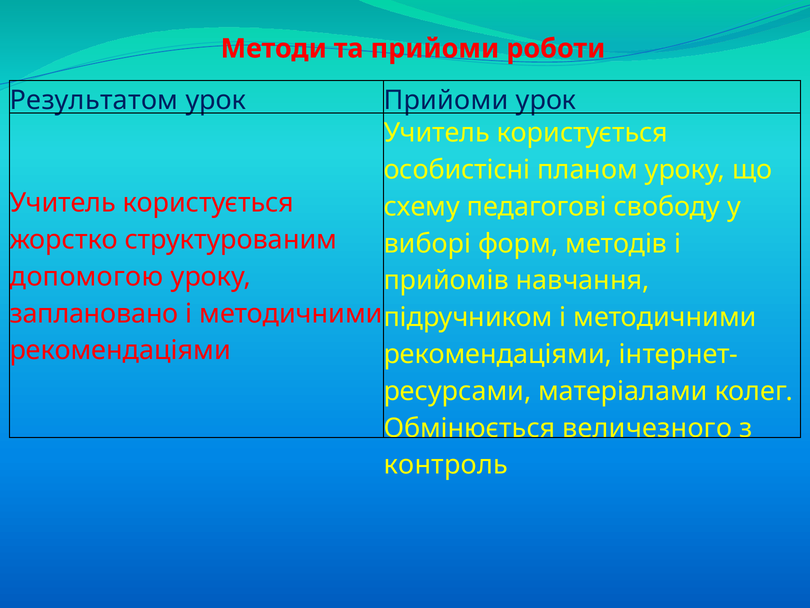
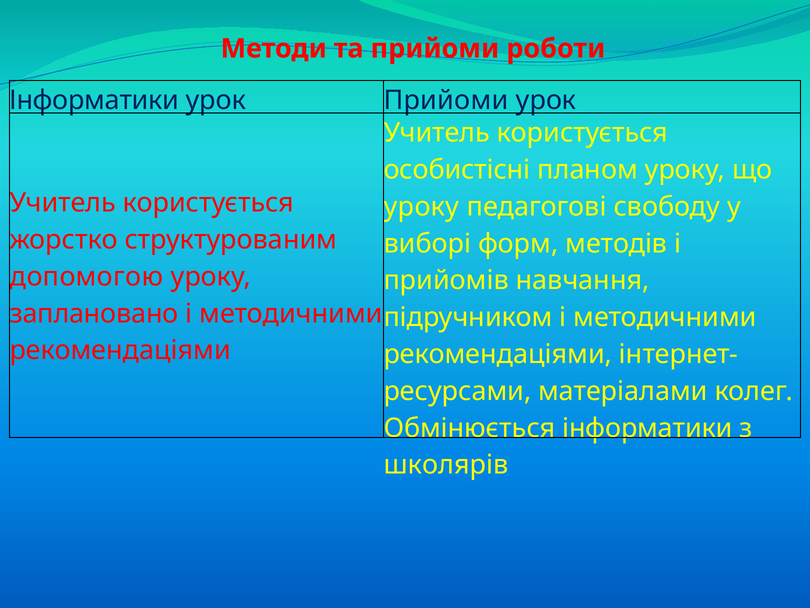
Результатом: Результатом -> Інформатики (94, 100)
схему: схему -> уроку (422, 207)
Обмінюється величезного: величезного -> інформатики (647, 428)
контроль: контроль -> школярів (446, 465)
